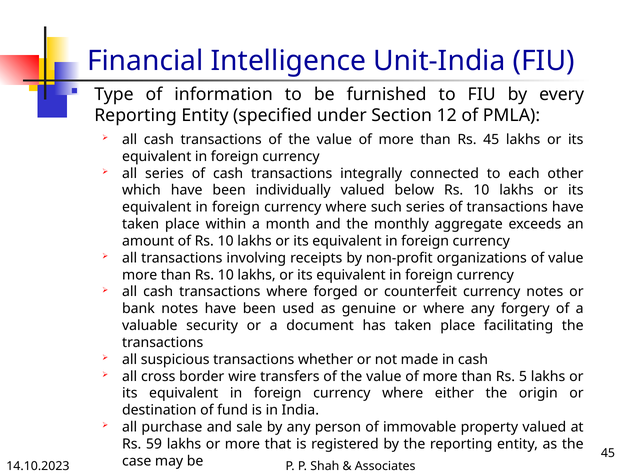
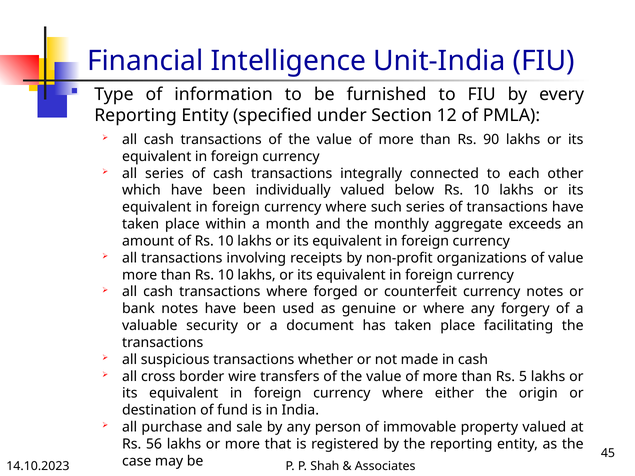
Rs 45: 45 -> 90 (491, 140)
59: 59 -> 56 (154, 444)
